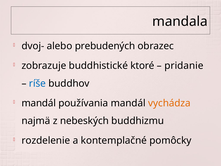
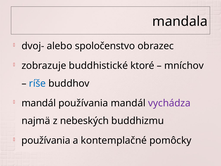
prebudených: prebudených -> spoločenstvo (105, 46)
pridanie: pridanie -> mníchov (184, 66)
vychádza colour: orange -> purple (169, 103)
rozdelenie: rozdelenie -> používania (46, 140)
